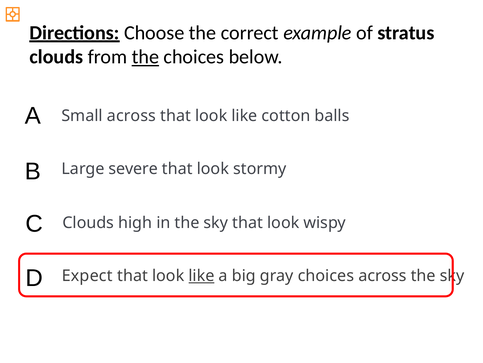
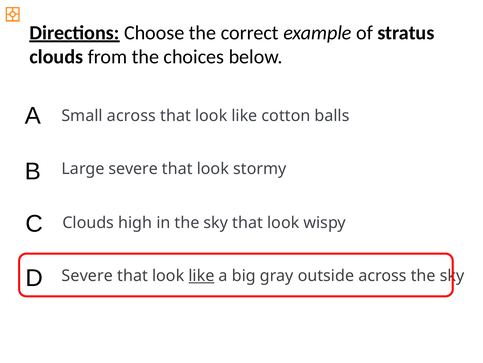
the underline: present -> none (145, 57)
Expect: Expect -> Severe (87, 275)
gray choices: choices -> outside (326, 275)
